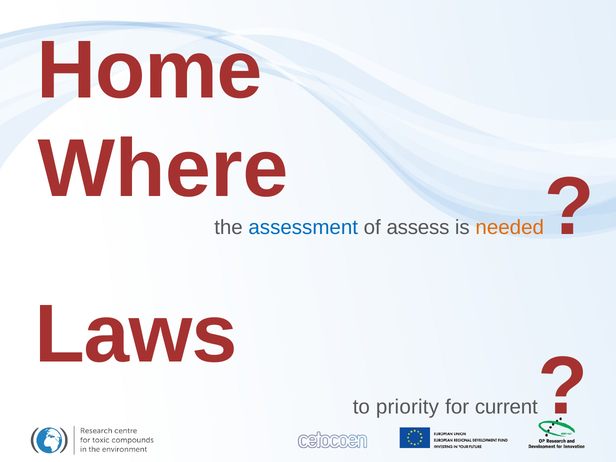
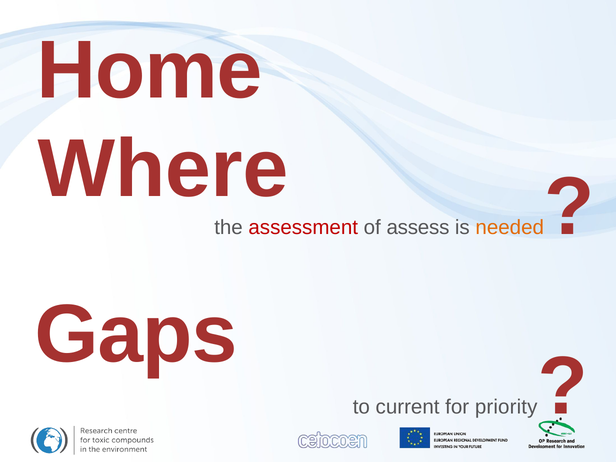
assessment colour: blue -> red (303, 227)
Laws: Laws -> Gaps (136, 335)
priority: priority -> current (408, 407)
current: current -> priority (506, 407)
